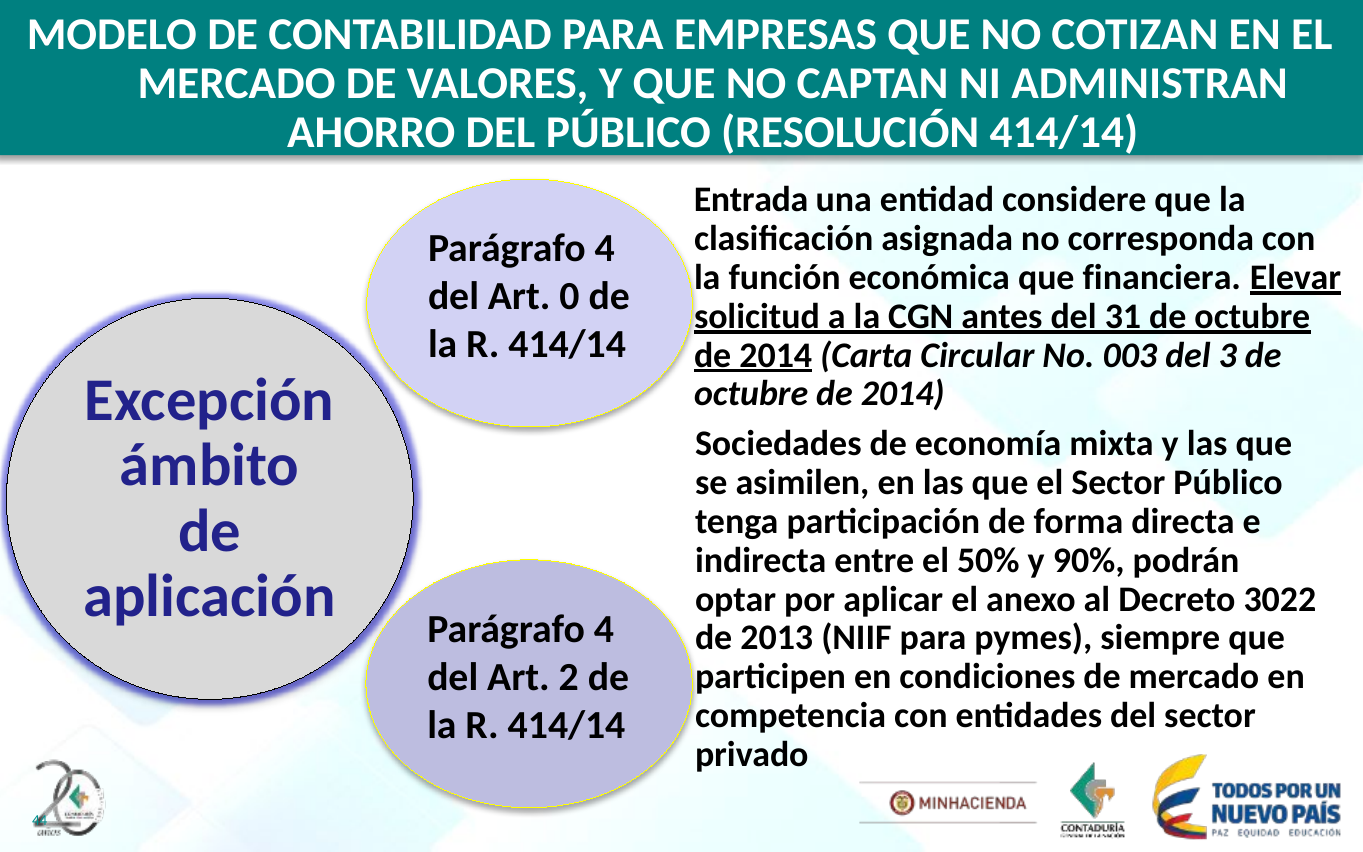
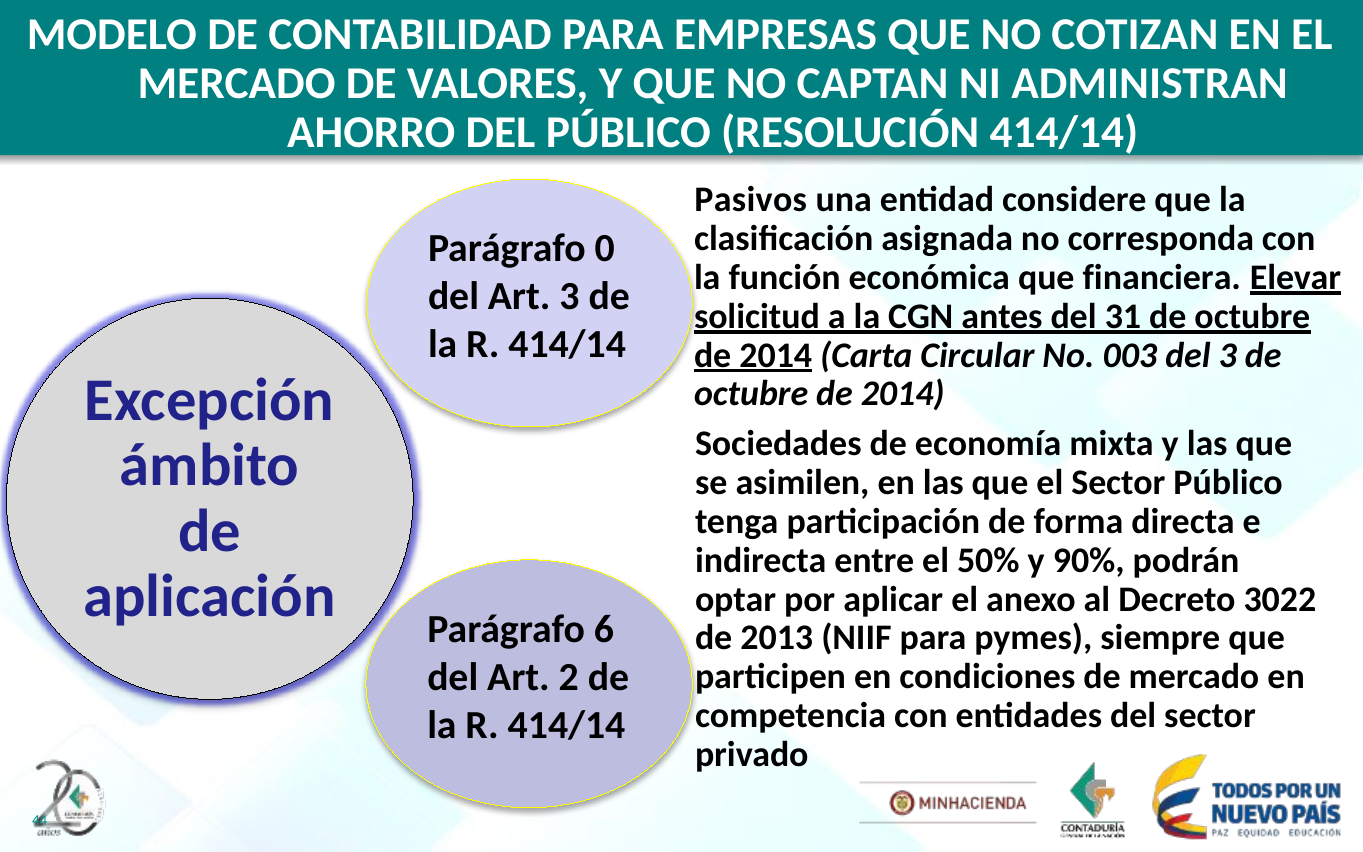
Entrada: Entrada -> Pasivos (751, 200)
4: 4 -> 0 (605, 249)
Art 0: 0 -> 3 (569, 296)
4: 4 -> 6 (604, 629)
